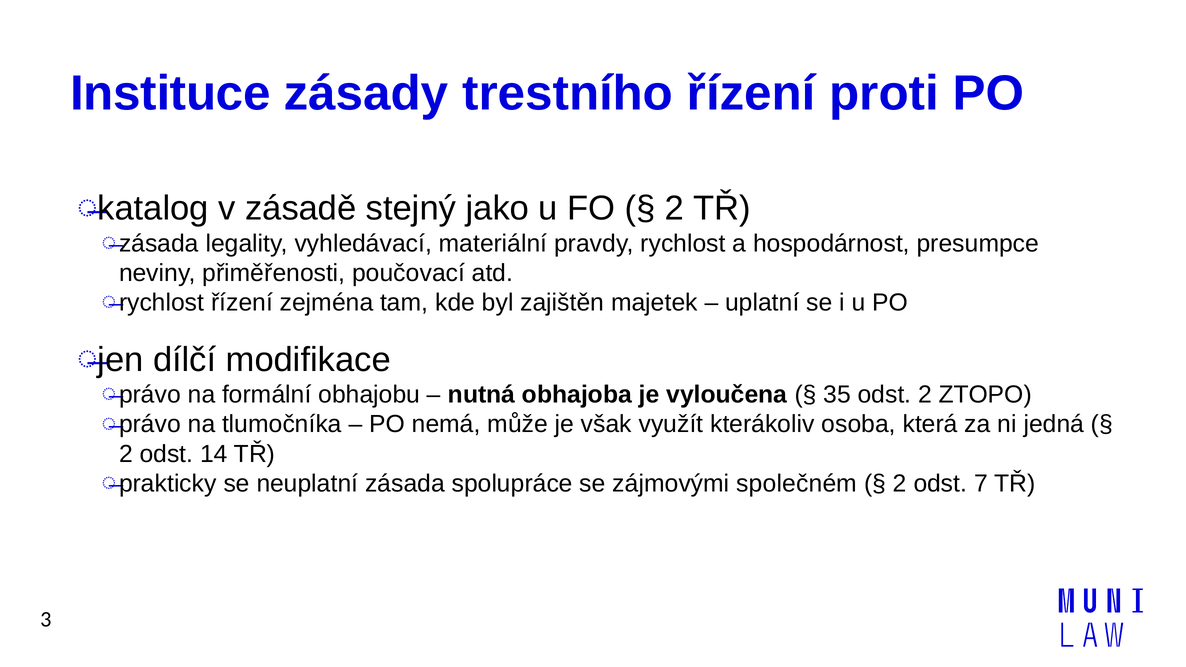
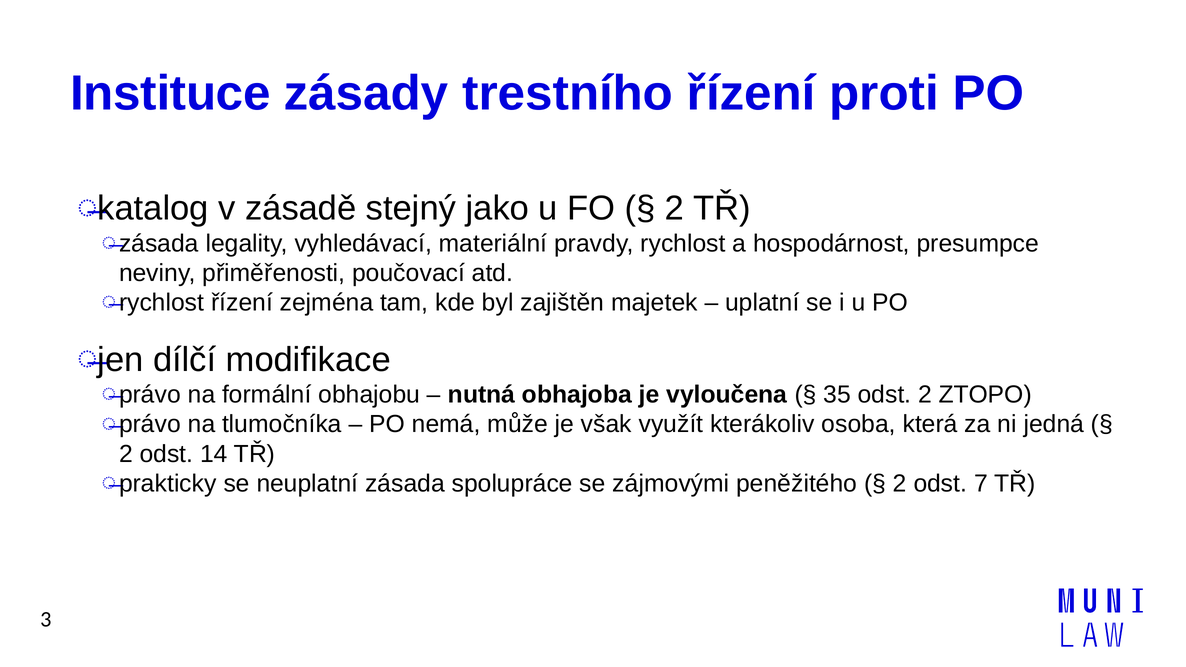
společném: společném -> peněžitého (797, 484)
